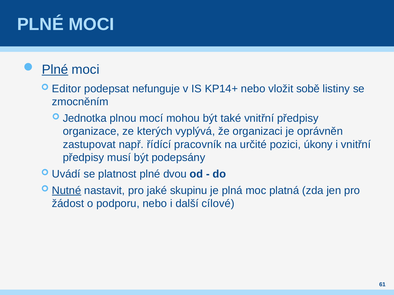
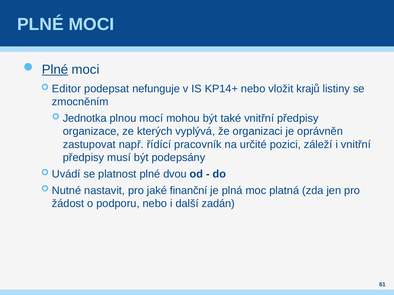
sobě: sobě -> krajů (308, 89)
úkony: úkony -> záleží (318, 145)
Nutné underline: present -> none (67, 191)
skupinu: skupinu -> finanční (189, 191)
cílové: cílové -> zadán (218, 204)
